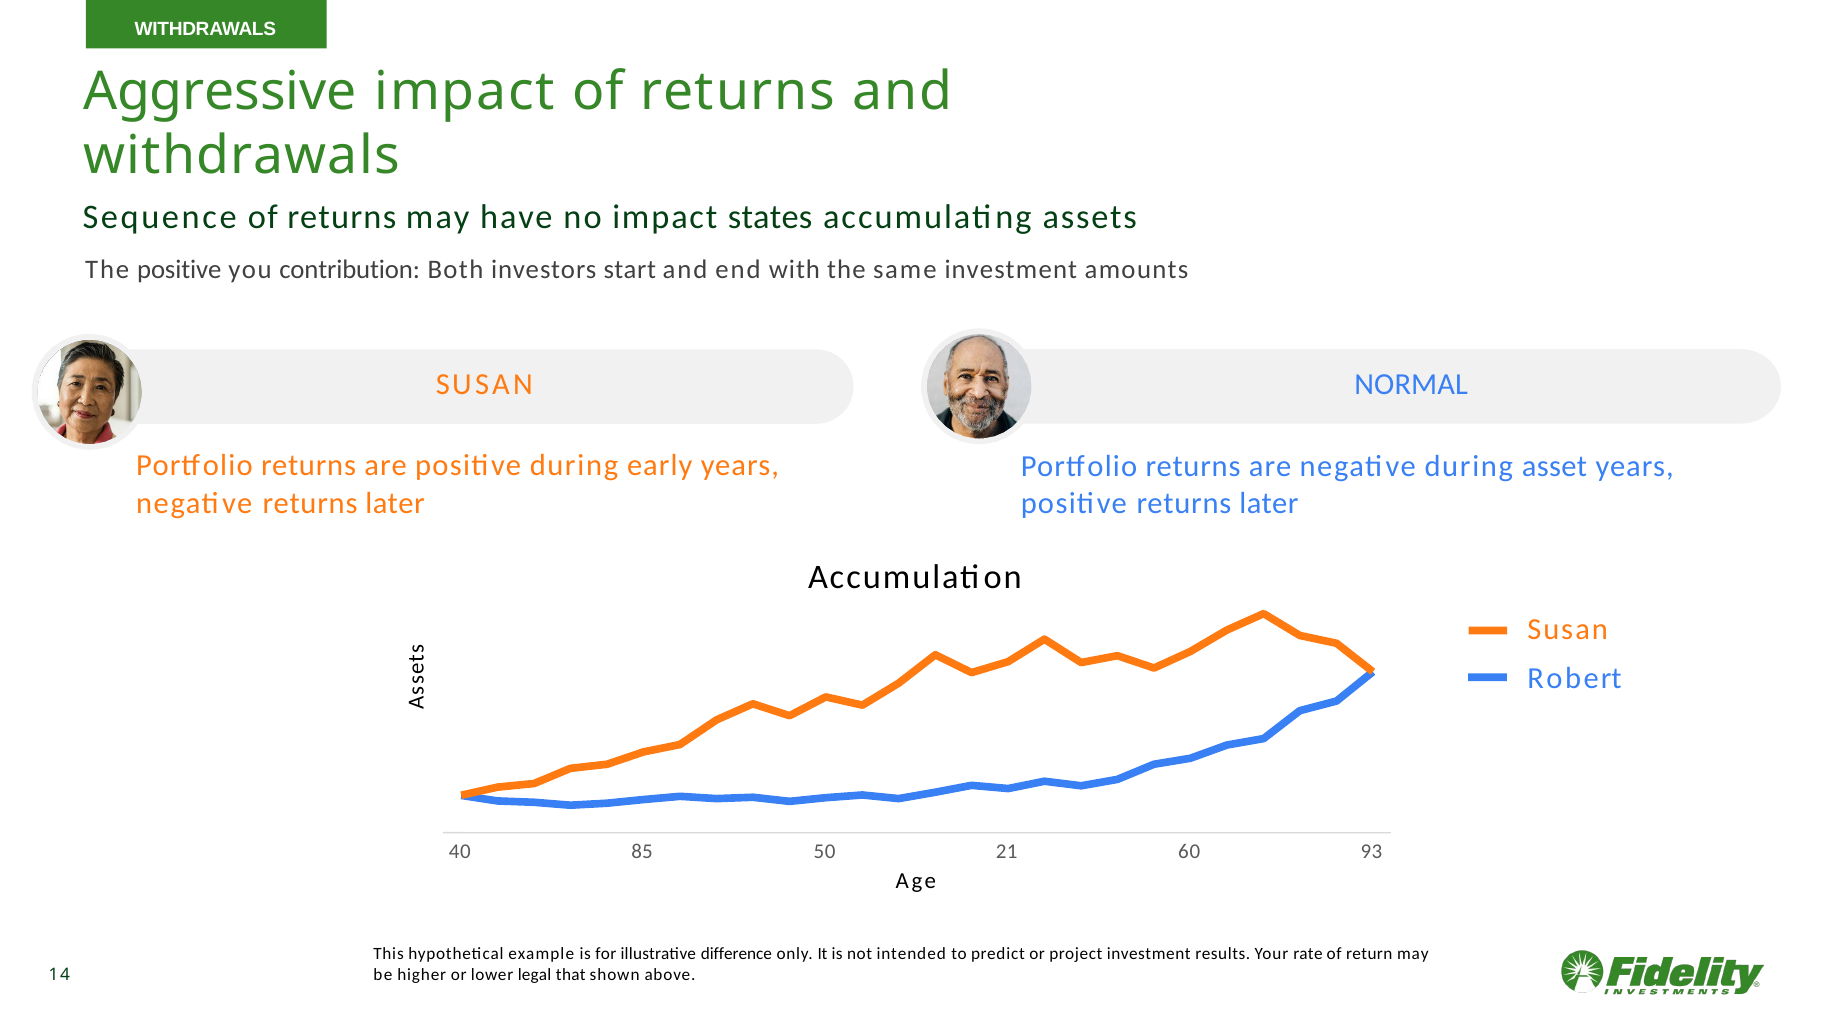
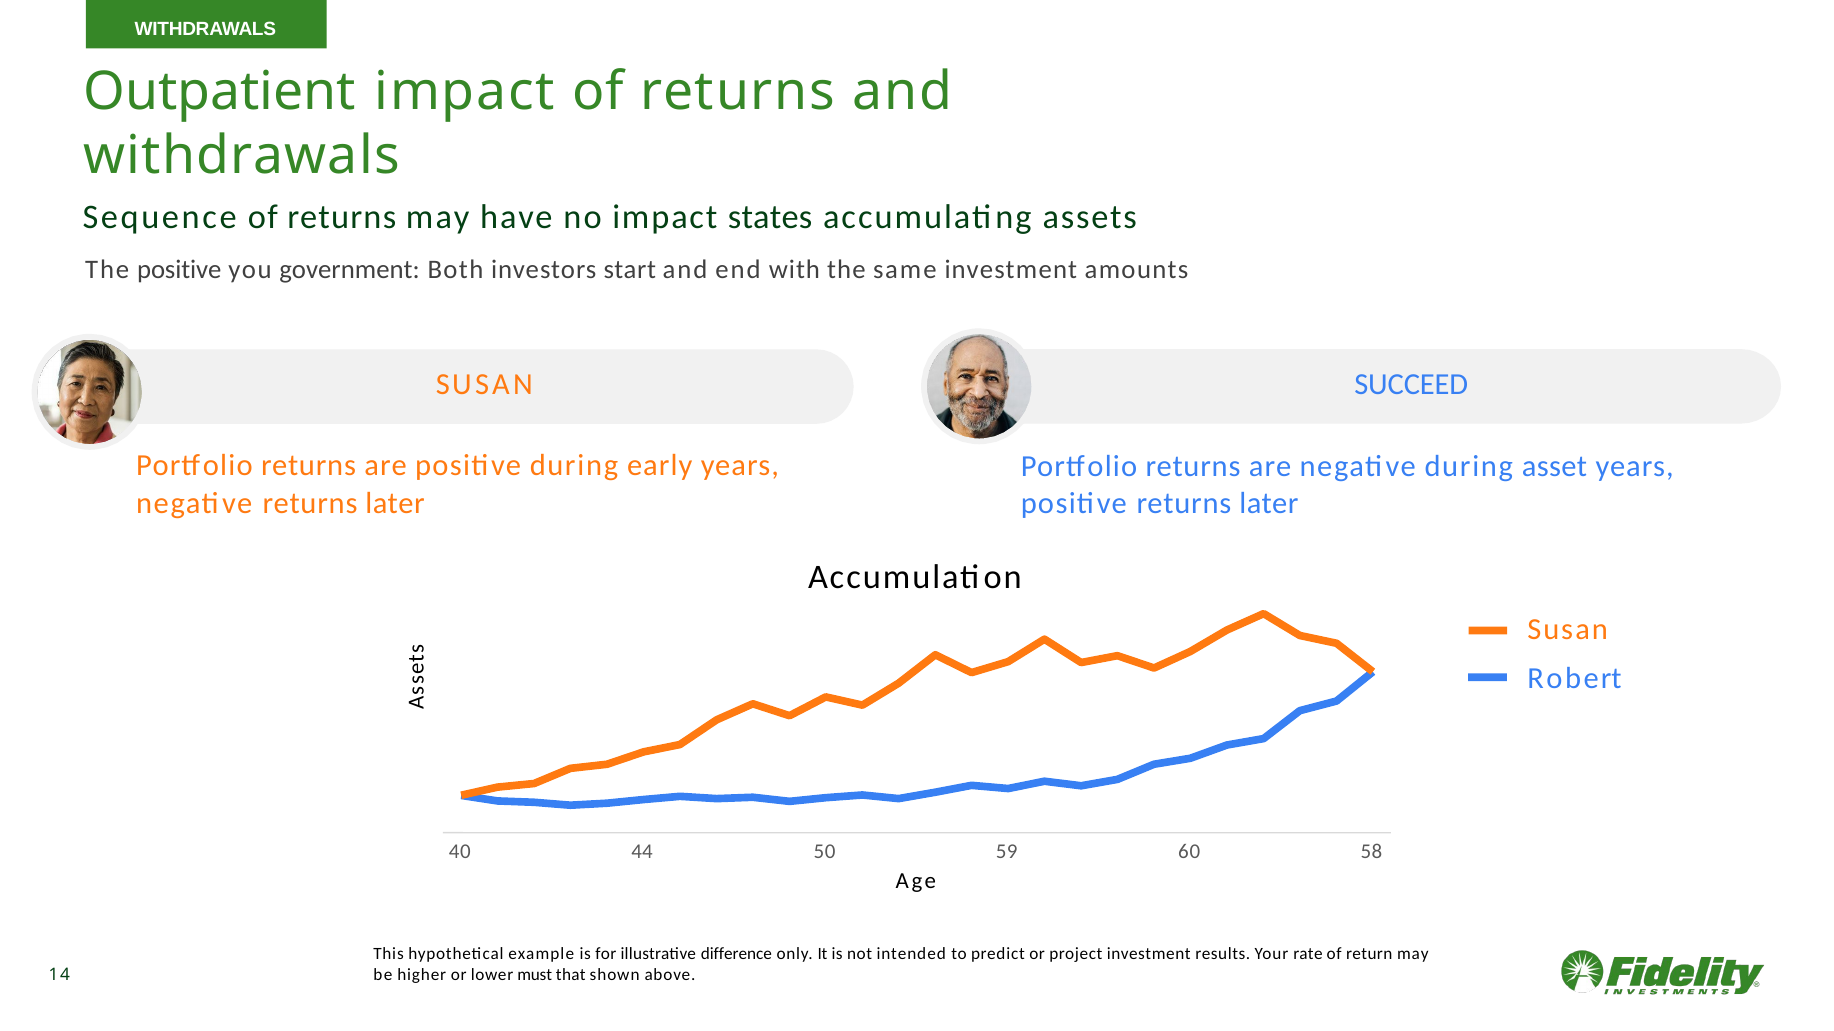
Aggressive: Aggressive -> Outpatient (220, 92)
contribution: contribution -> government (350, 270)
NORMAL: NORMAL -> SUCCEED (1411, 385)
85: 85 -> 44 (642, 852)
21: 21 -> 59 (1007, 852)
93: 93 -> 58 (1371, 852)
legal: legal -> must (535, 975)
